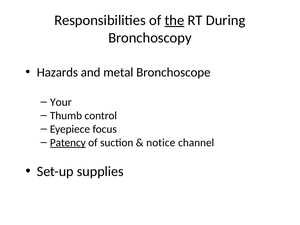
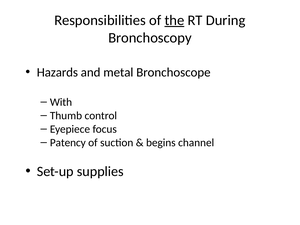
Your: Your -> With (61, 102)
Patency underline: present -> none (68, 143)
notice: notice -> begins (161, 143)
